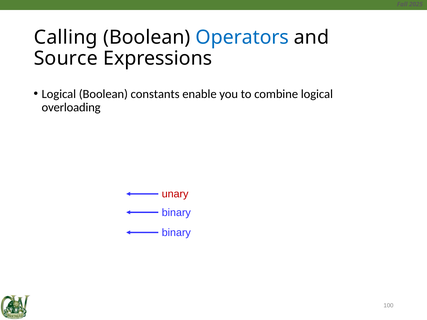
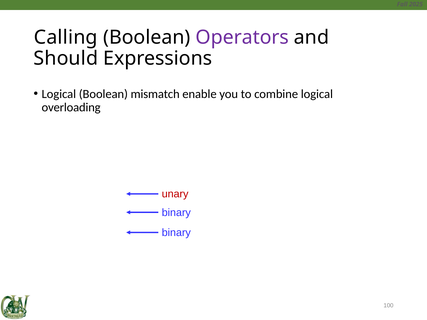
Operators colour: blue -> purple (242, 37)
Source: Source -> Should (66, 58)
constants: constants -> mismatch (155, 94)
